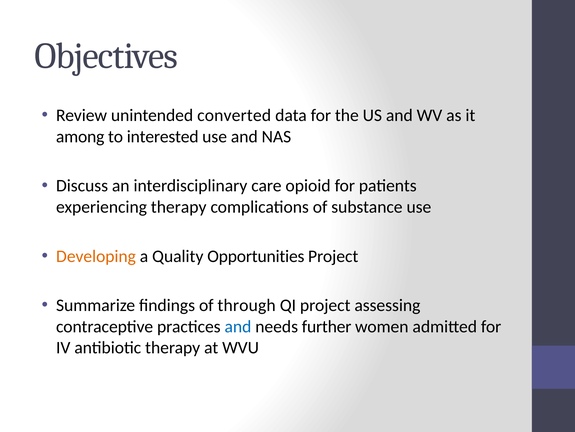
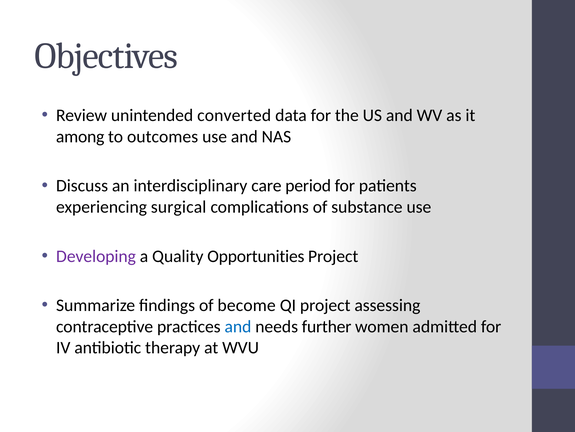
interested: interested -> outcomes (163, 136)
opioid: opioid -> period (308, 186)
experiencing therapy: therapy -> surgical (179, 207)
Developing colour: orange -> purple (96, 256)
through: through -> become (247, 305)
